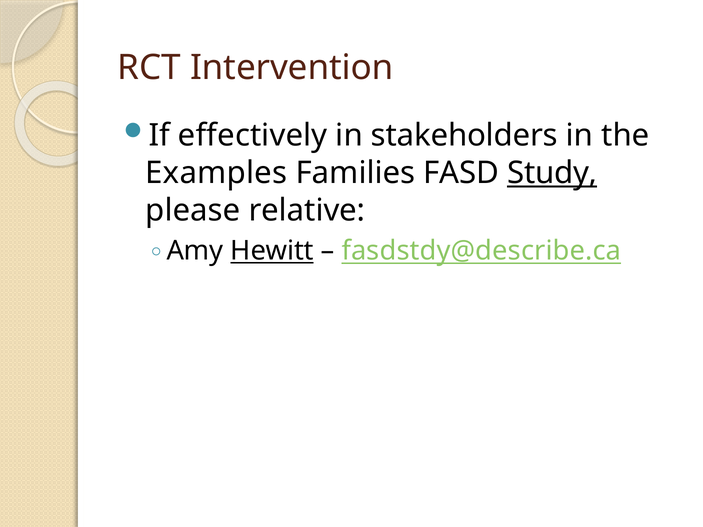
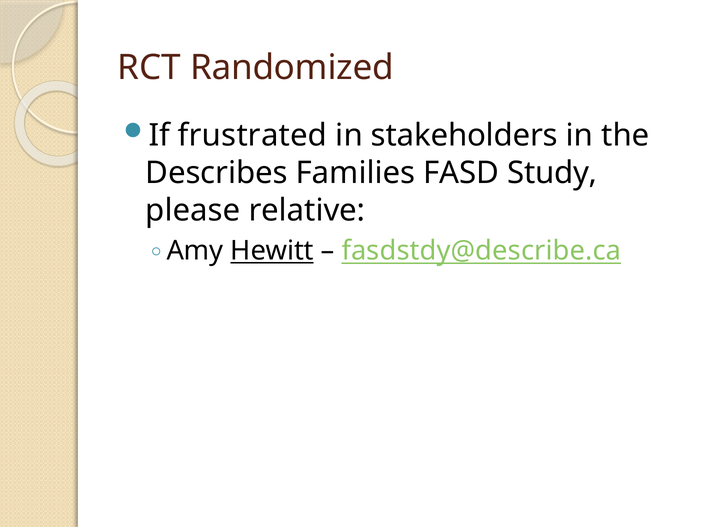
Intervention: Intervention -> Randomized (292, 68)
effectively: effectively -> frustrated (253, 136)
Examples: Examples -> Describes (217, 173)
Study underline: present -> none (552, 173)
